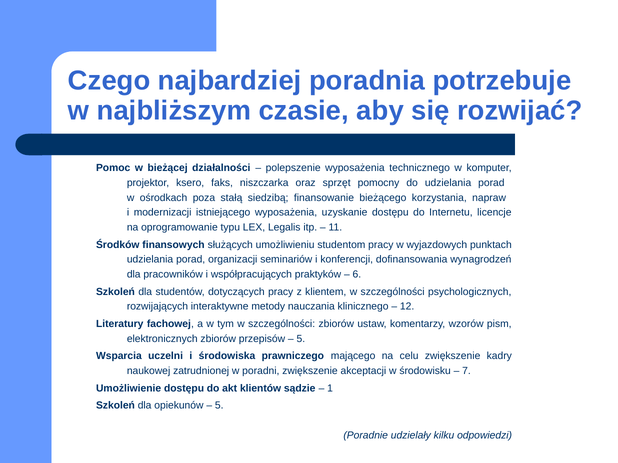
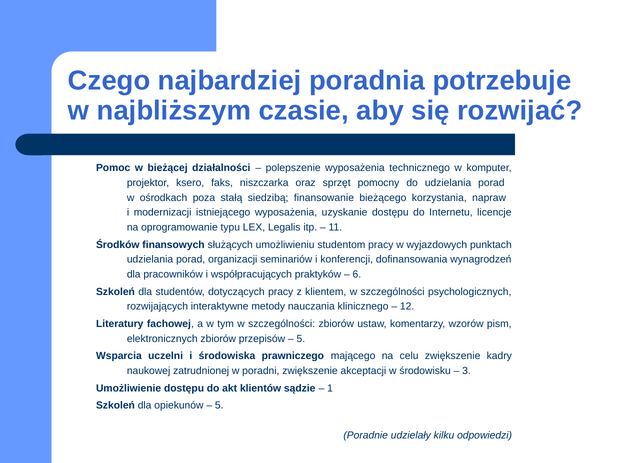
7: 7 -> 3 (467, 371)
